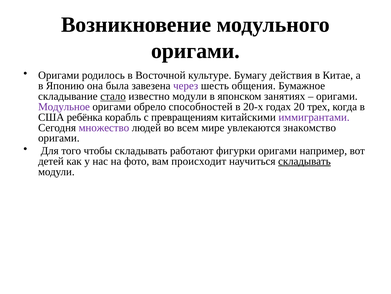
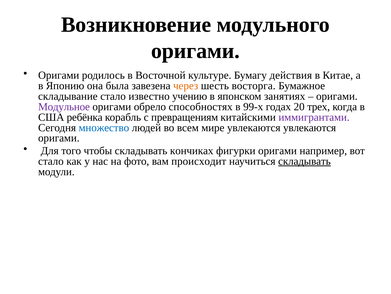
через colour: purple -> orange (186, 86)
общения: общения -> восторга (254, 86)
стало underline: present -> none (113, 96)
известно модули: модули -> учению (190, 96)
способностей: способностей -> способностях (201, 106)
20-х: 20-х -> 99-х (253, 106)
множество colour: purple -> blue (104, 127)
увлекаются знакомство: знакомство -> увлекаются (310, 127)
работают: работают -> кончиках (192, 150)
детей: детей -> стало (51, 161)
